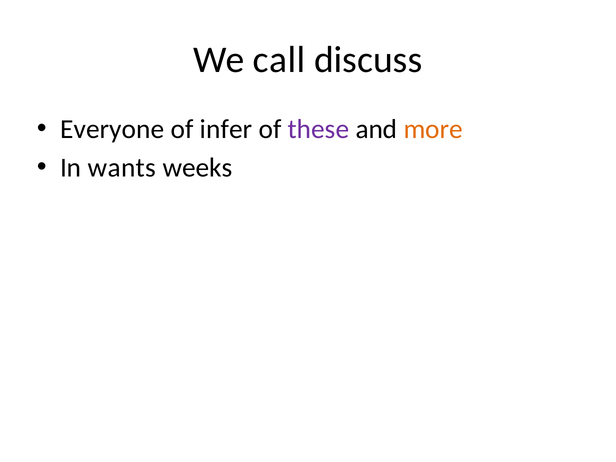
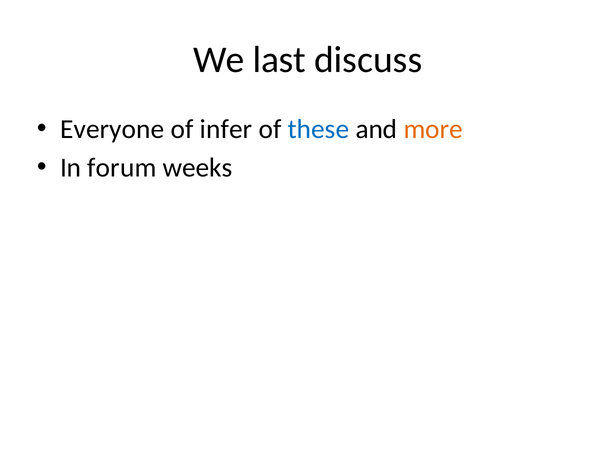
call: call -> last (279, 60)
these colour: purple -> blue (319, 129)
wants: wants -> forum (122, 168)
